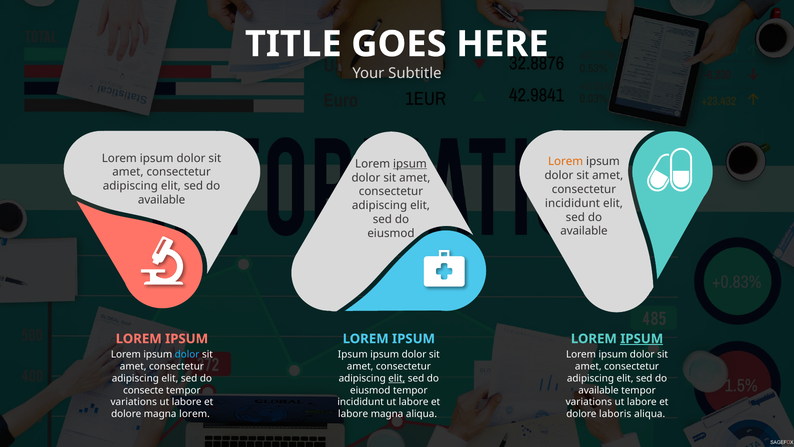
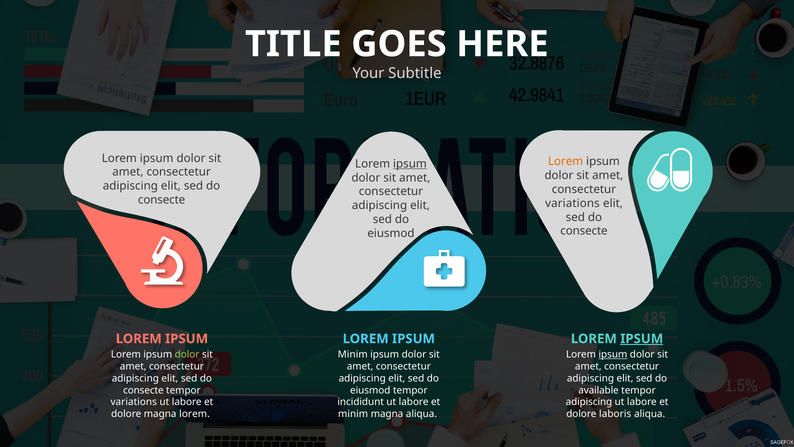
available: available -> consecte (162, 200)
incididunt: incididunt -> variations (572, 203)
available: available -> consecte (584, 231)
dolor colour: light blue -> light green (187, 354)
Ipsum: Ipsum -> Minim (353, 354)
ipsum underline: none -> present (613, 354)
elit underline: present -> none (397, 378)
variations: variations -> adipiscing (589, 402)
labore: labore -> minim (353, 414)
